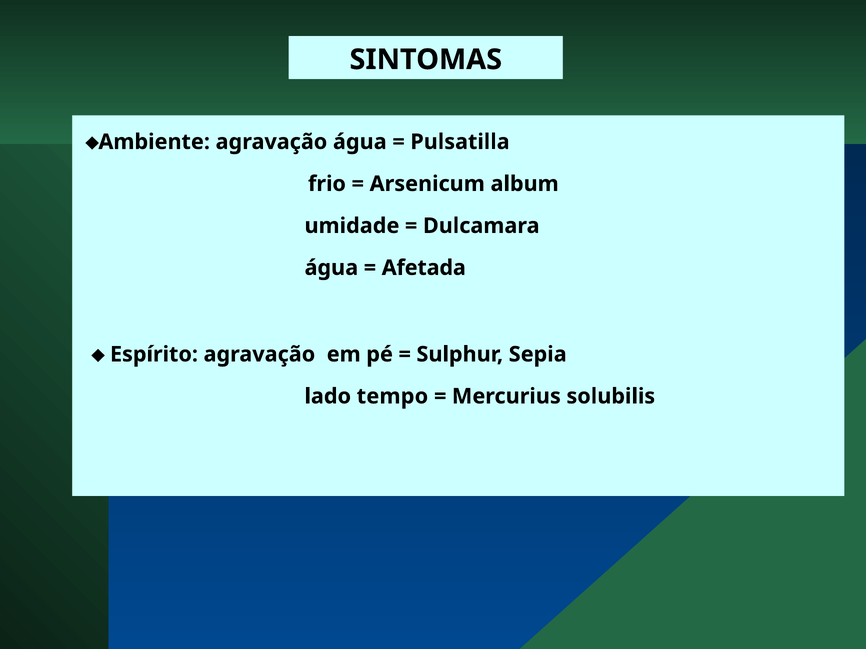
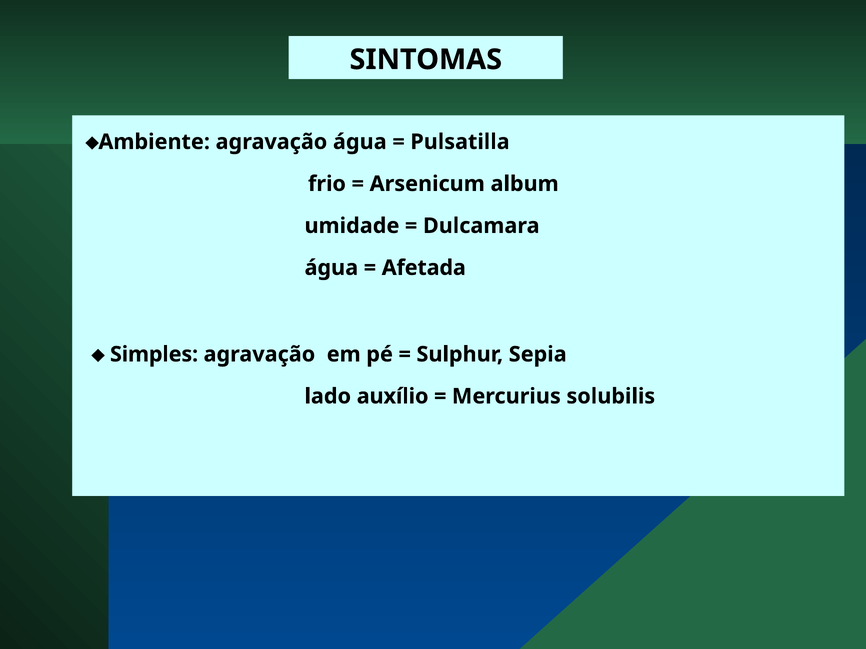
Espírito: Espírito -> Simples (154, 355)
tempo: tempo -> auxílio (393, 397)
